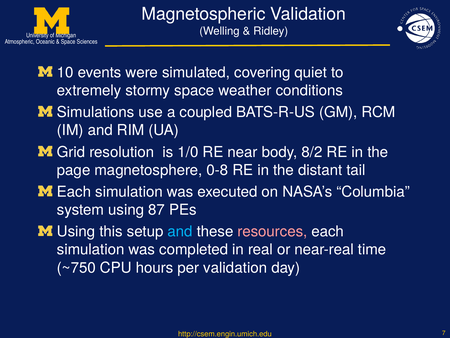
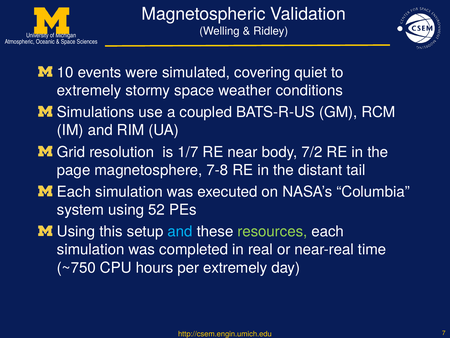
1/0: 1/0 -> 1/7 (188, 152)
8/2: 8/2 -> 7/2 (312, 152)
0-8: 0-8 -> 7-8 (217, 170)
87: 87 -> 52 (157, 210)
resources colour: pink -> light green (272, 231)
per validation: validation -> extremely (235, 267)
